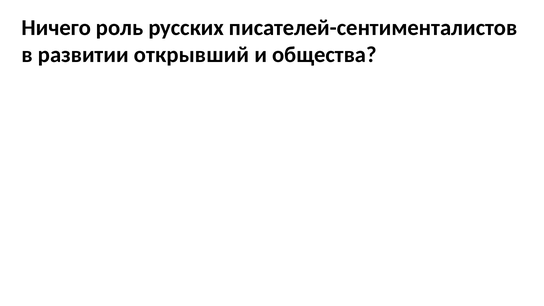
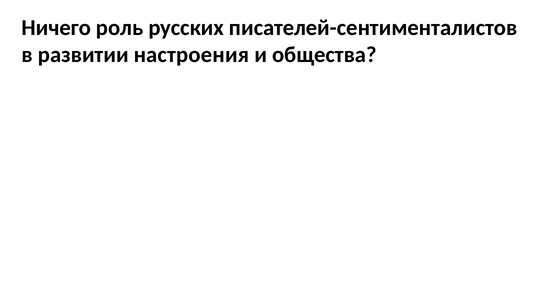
открывший: открывший -> настроения (191, 55)
